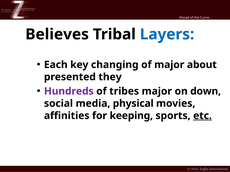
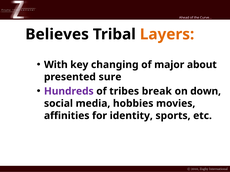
Layers colour: blue -> orange (167, 34)
Each: Each -> With (56, 65)
they: they -> sure (110, 77)
tribes major: major -> break (157, 91)
physical: physical -> hobbies (133, 104)
keeping: keeping -> identity (131, 116)
etc underline: present -> none (203, 116)
